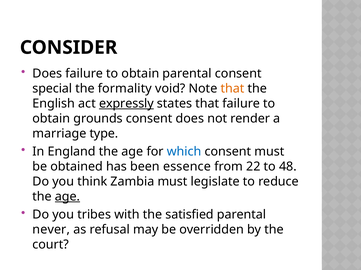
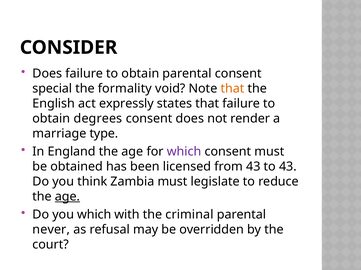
expressly underline: present -> none (126, 104)
grounds: grounds -> degrees (98, 119)
which colour: blue -> purple (184, 152)
essence: essence -> licensed (187, 167)
from 22: 22 -> 43 (253, 167)
to 48: 48 -> 43 (288, 167)
you tribes: tribes -> which (94, 215)
satisfied: satisfied -> criminal (189, 215)
